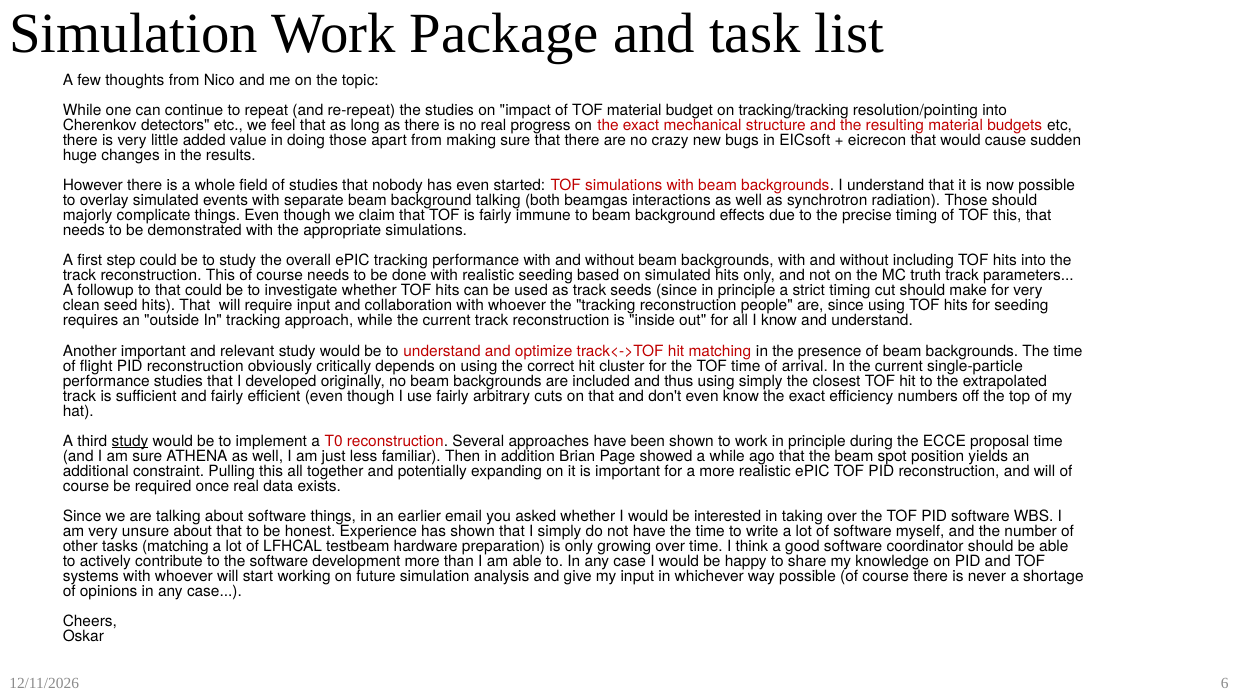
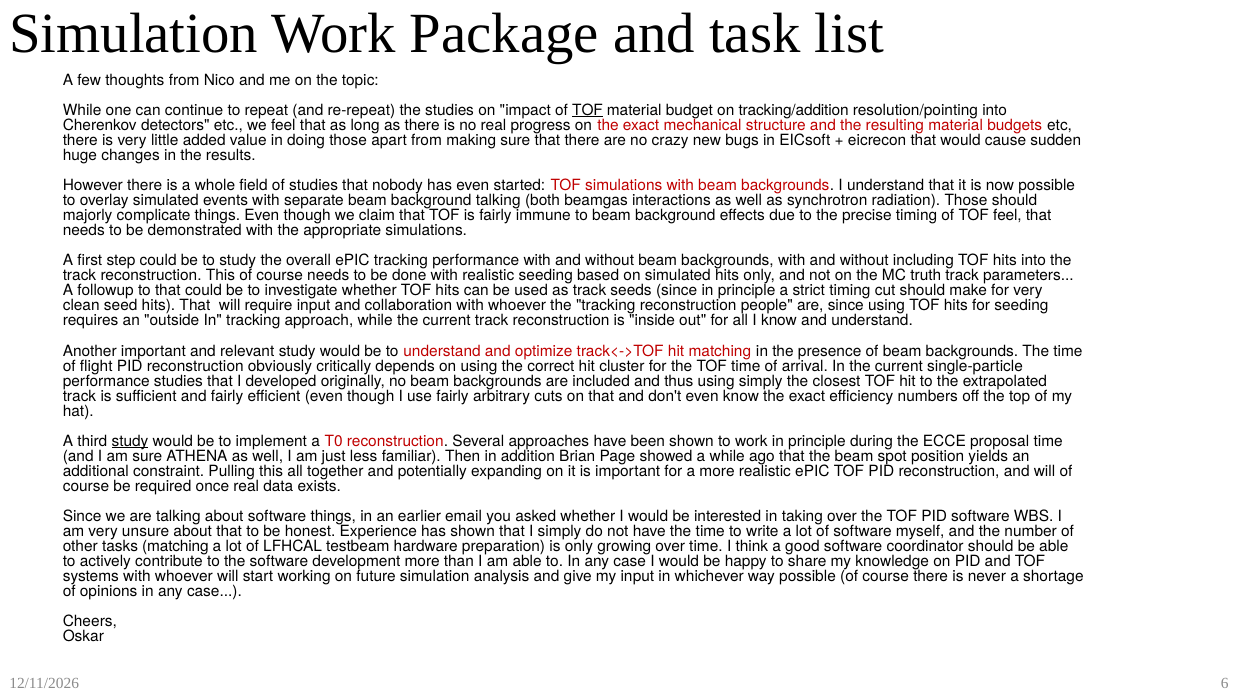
TOF underline: none -> present (588, 110)
tracking/tracking: tracking/tracking -> tracking/addition (794, 110)
TOF this: this -> feel (1007, 215)
